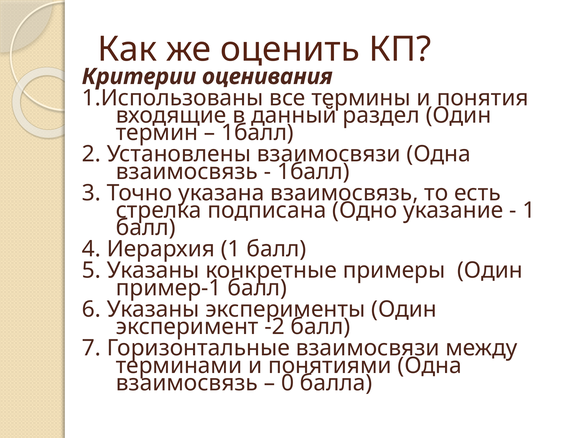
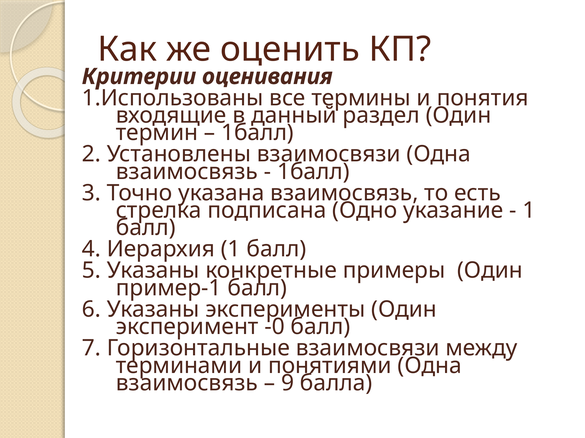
-2: -2 -> -0 (275, 327)
0: 0 -> 9 (288, 384)
